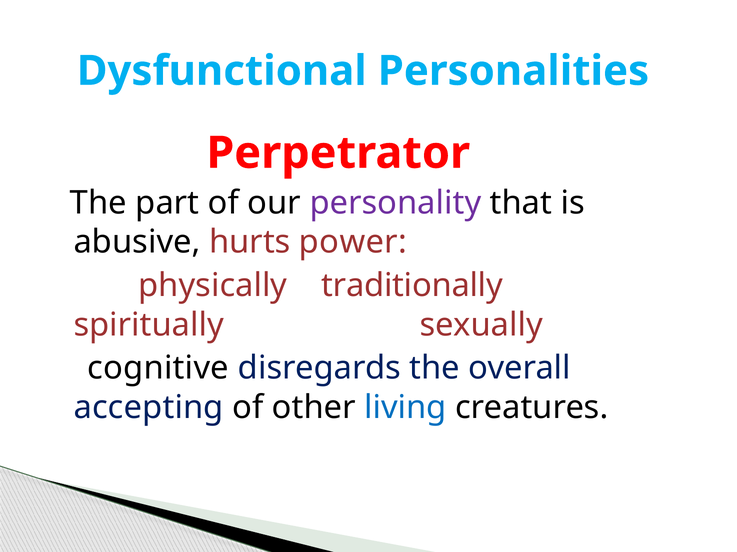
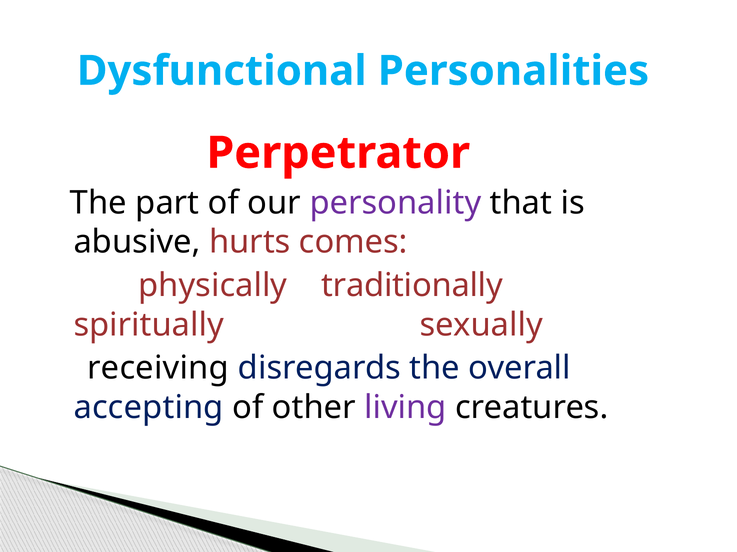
power: power -> comes (353, 242)
cognitive: cognitive -> receiving (158, 369)
living colour: blue -> purple (405, 408)
